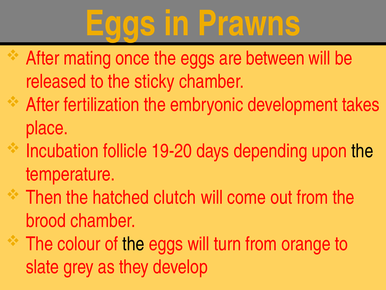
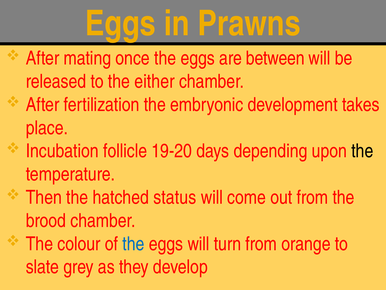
sticky: sticky -> either (154, 81)
clutch: clutch -> status (175, 197)
the colour: black -> blue (133, 243)
